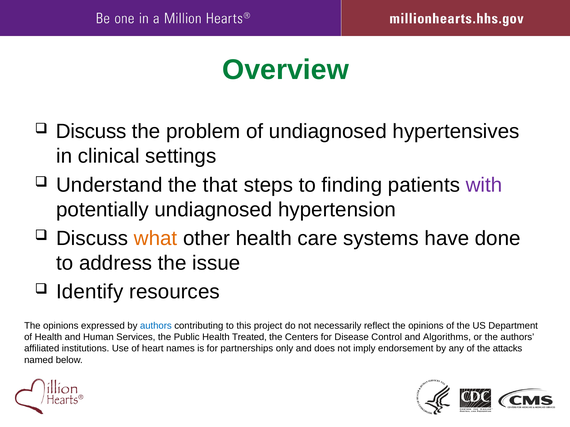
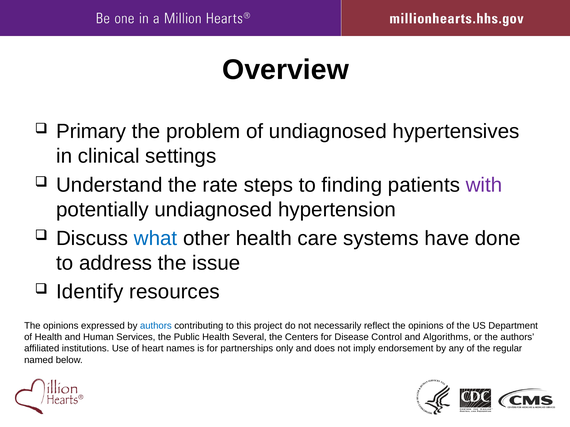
Overview colour: green -> black (286, 70)
Discuss: Discuss -> Primary (91, 132)
that: that -> rate (220, 185)
what colour: orange -> blue (156, 239)
Treated: Treated -> Several (249, 338)
attacks: attacks -> regular (507, 349)
